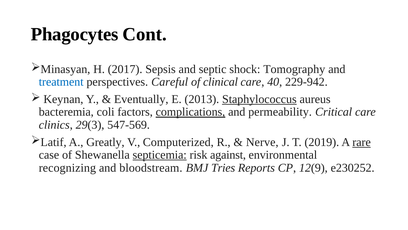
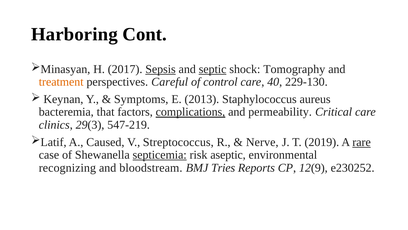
Phagocytes: Phagocytes -> Harboring (74, 34)
Sepsis underline: none -> present (161, 69)
septic underline: none -> present (213, 69)
treatment colour: blue -> orange (61, 82)
clinical: clinical -> control (220, 82)
229-942: 229-942 -> 229-130 (306, 82)
Eventually: Eventually -> Symptoms (141, 99)
Staphylococcus underline: present -> none (259, 99)
coli: coli -> that (106, 112)
547-569: 547-569 -> 547-219 (129, 125)
Greatly: Greatly -> Caused (105, 142)
Computerized: Computerized -> Streptococcus (178, 142)
against: against -> aseptic (228, 155)
